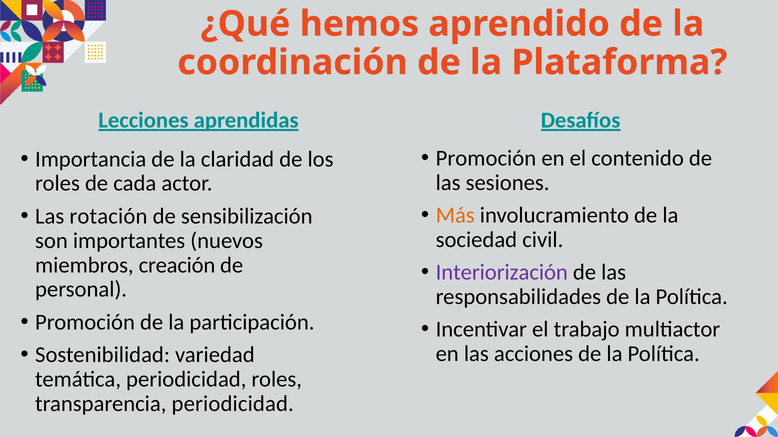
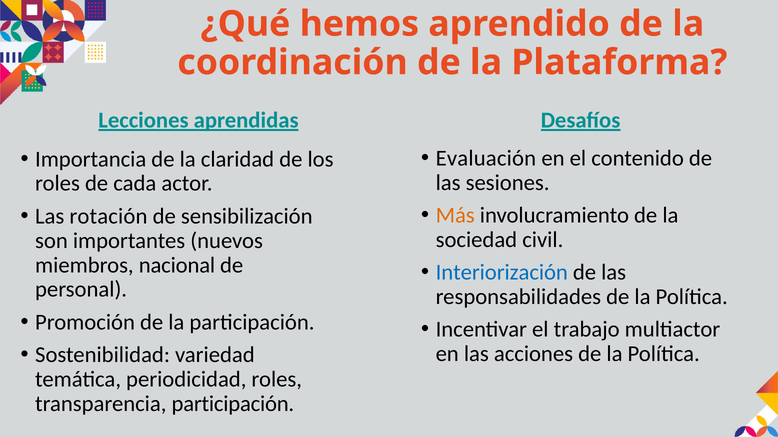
Promoción: Promoción -> Evaluación (486, 158)
creación: creación -> nacional (177, 265)
Interiorización colour: purple -> blue (502, 273)
transparencia periodicidad: periodicidad -> participación (233, 404)
